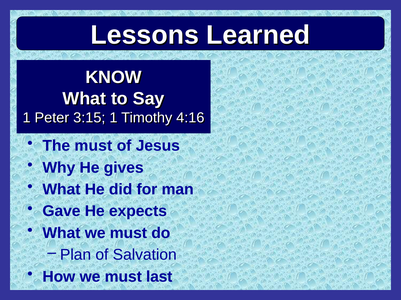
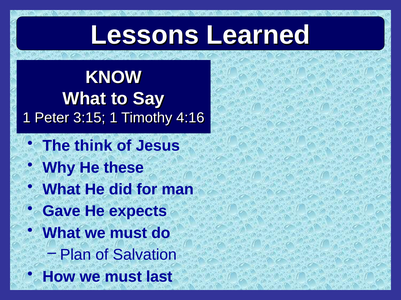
The must: must -> think (93, 146)
gives: gives -> these (124, 168)
